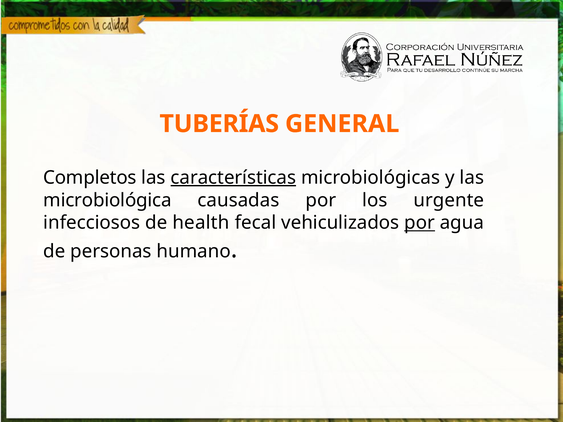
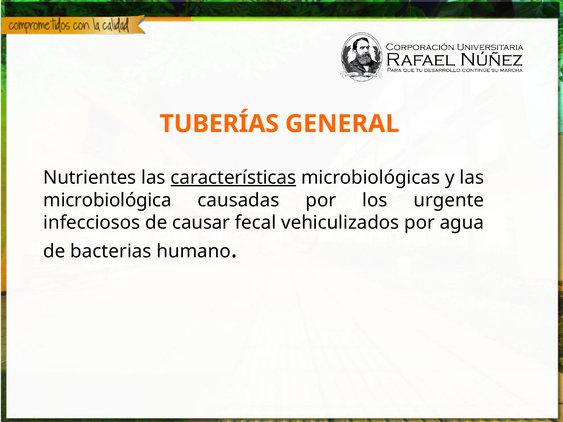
Completos: Completos -> Nutrientes (90, 178)
health: health -> causar (201, 223)
por underline: present -> none (420, 223)
personas: personas -> bacterias (111, 252)
